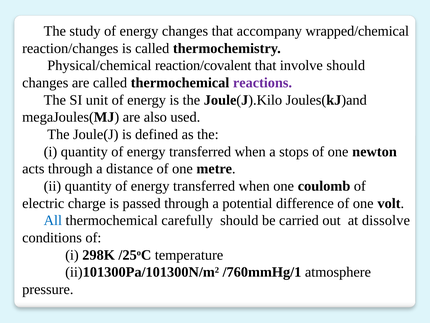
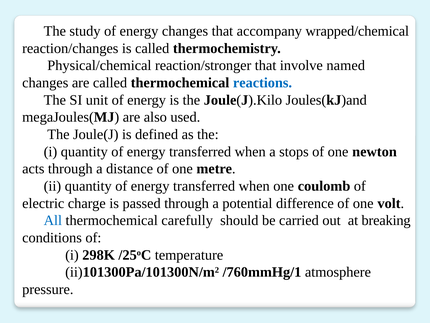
reaction/covalent: reaction/covalent -> reaction/stronger (203, 65)
involve should: should -> named (346, 65)
reactions colour: purple -> blue (263, 83)
dissolve: dissolve -> breaking (386, 220)
